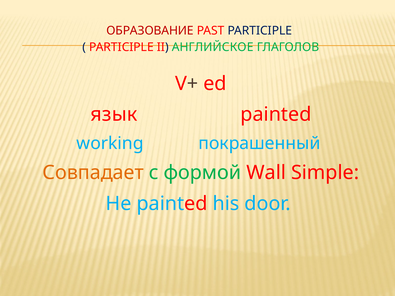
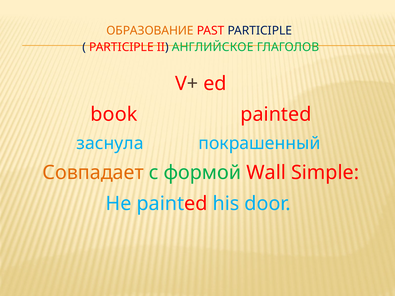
ОБРАЗОВАНИЕ colour: red -> orange (150, 31)
язык: язык -> book (114, 115)
working: working -> заснула (110, 143)
